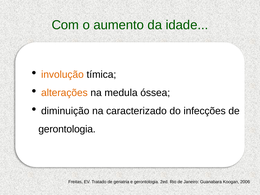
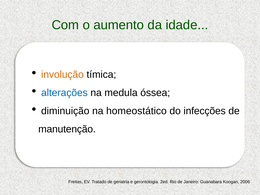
alterações colour: orange -> blue (64, 93)
caracterizado: caracterizado -> homeostático (136, 111)
gerontologia: gerontologia -> manutenção (67, 129)
